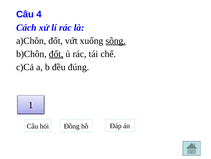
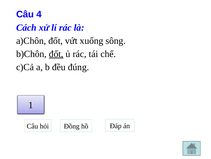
sông underline: present -> none (116, 41)
